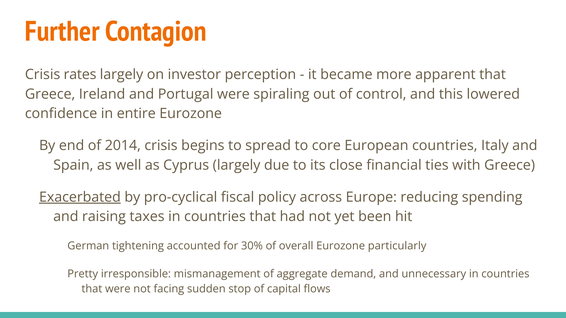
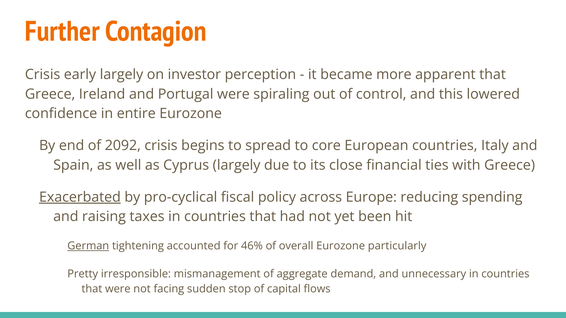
rates: rates -> early (80, 75)
2014: 2014 -> 2092 (123, 146)
German underline: none -> present (88, 246)
30%: 30% -> 46% (252, 246)
